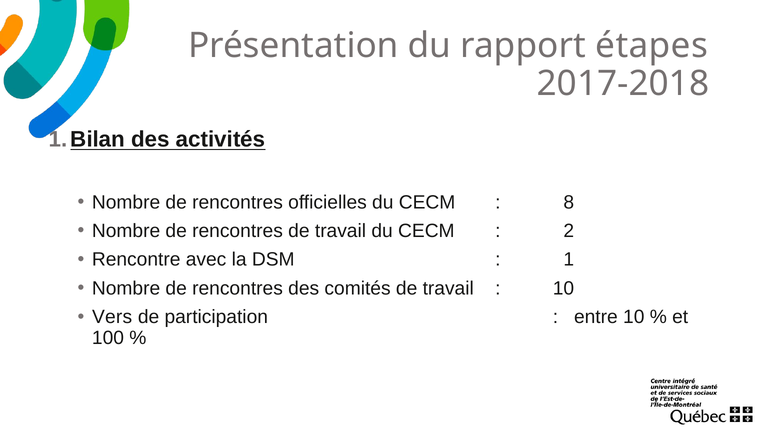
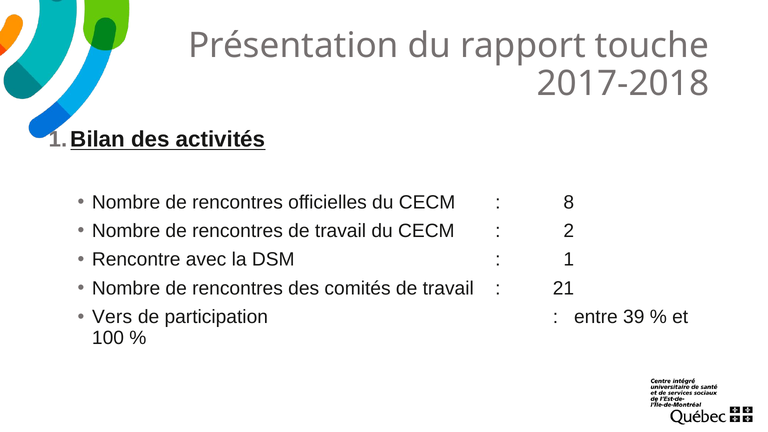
étapes: étapes -> touche (652, 46)
10: 10 -> 21 (563, 288)
entre 10: 10 -> 39 (634, 317)
